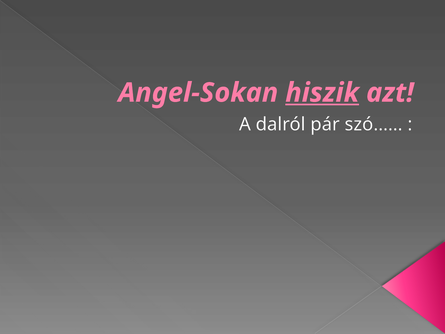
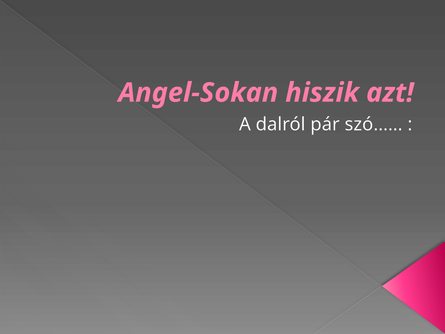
hiszik underline: present -> none (322, 93)
